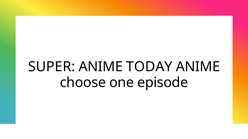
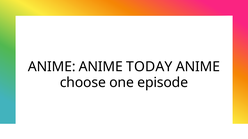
SUPER: SUPER -> ANIME (52, 67)
